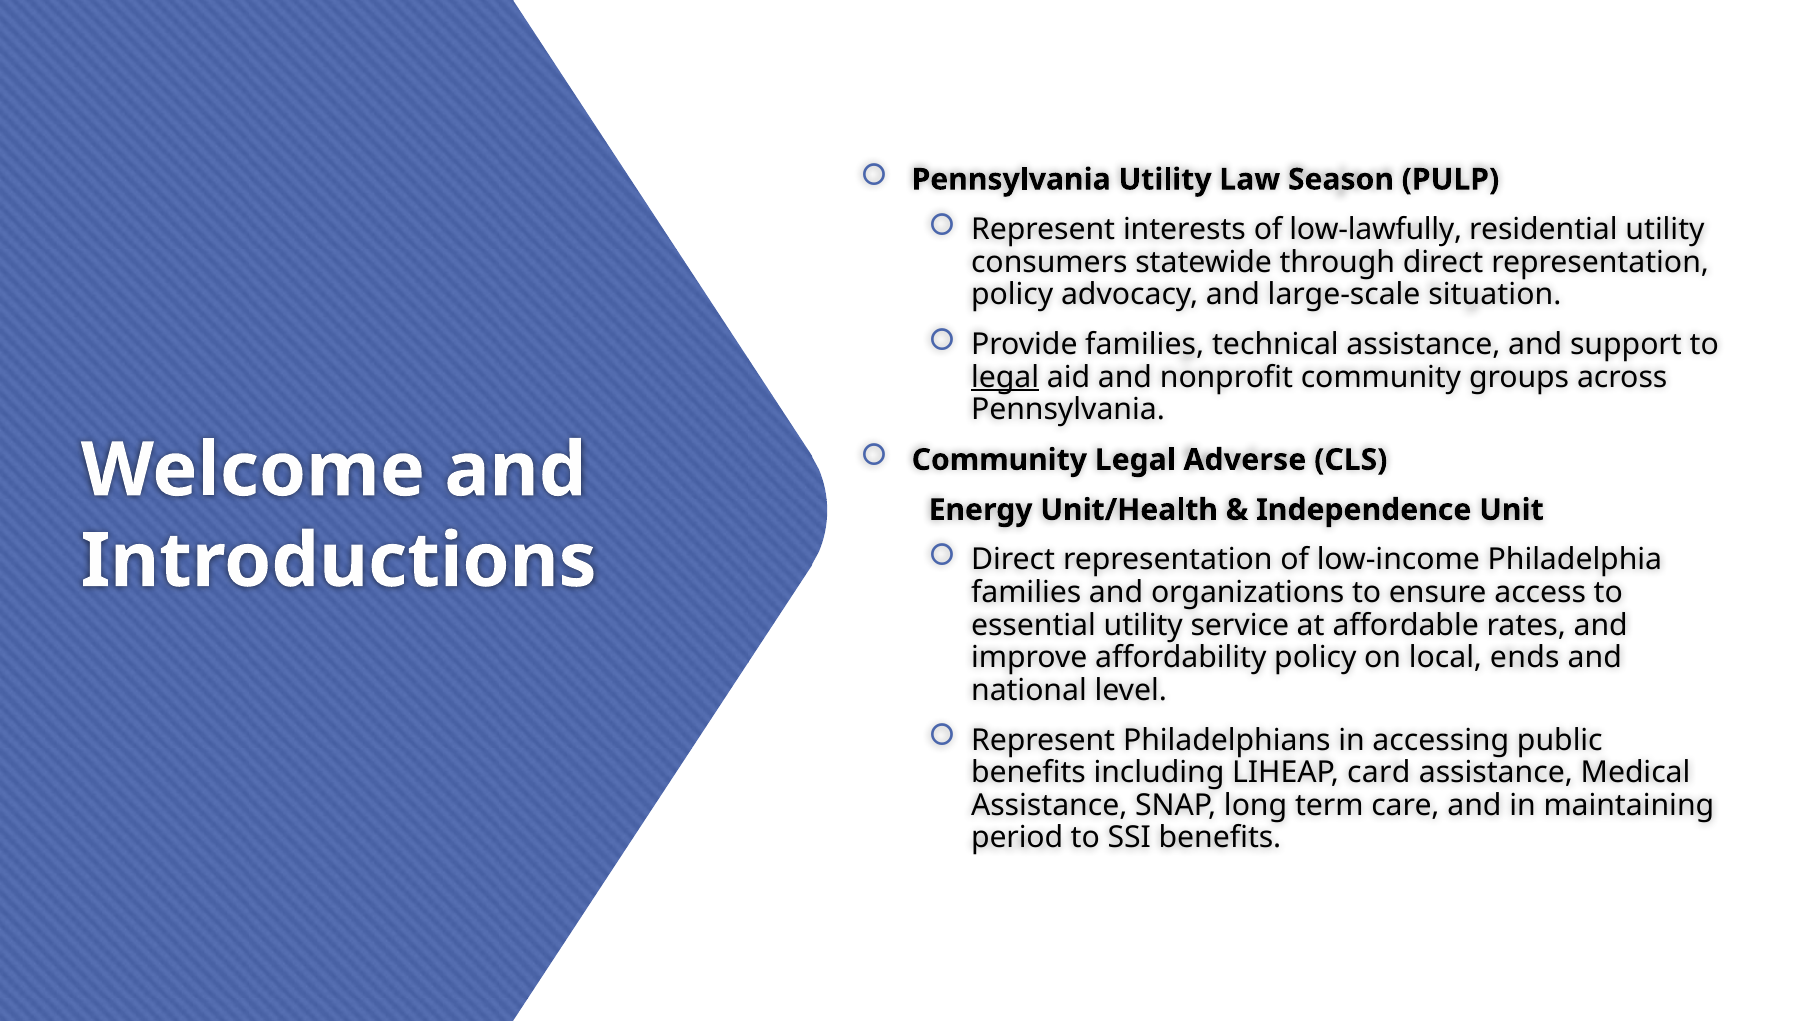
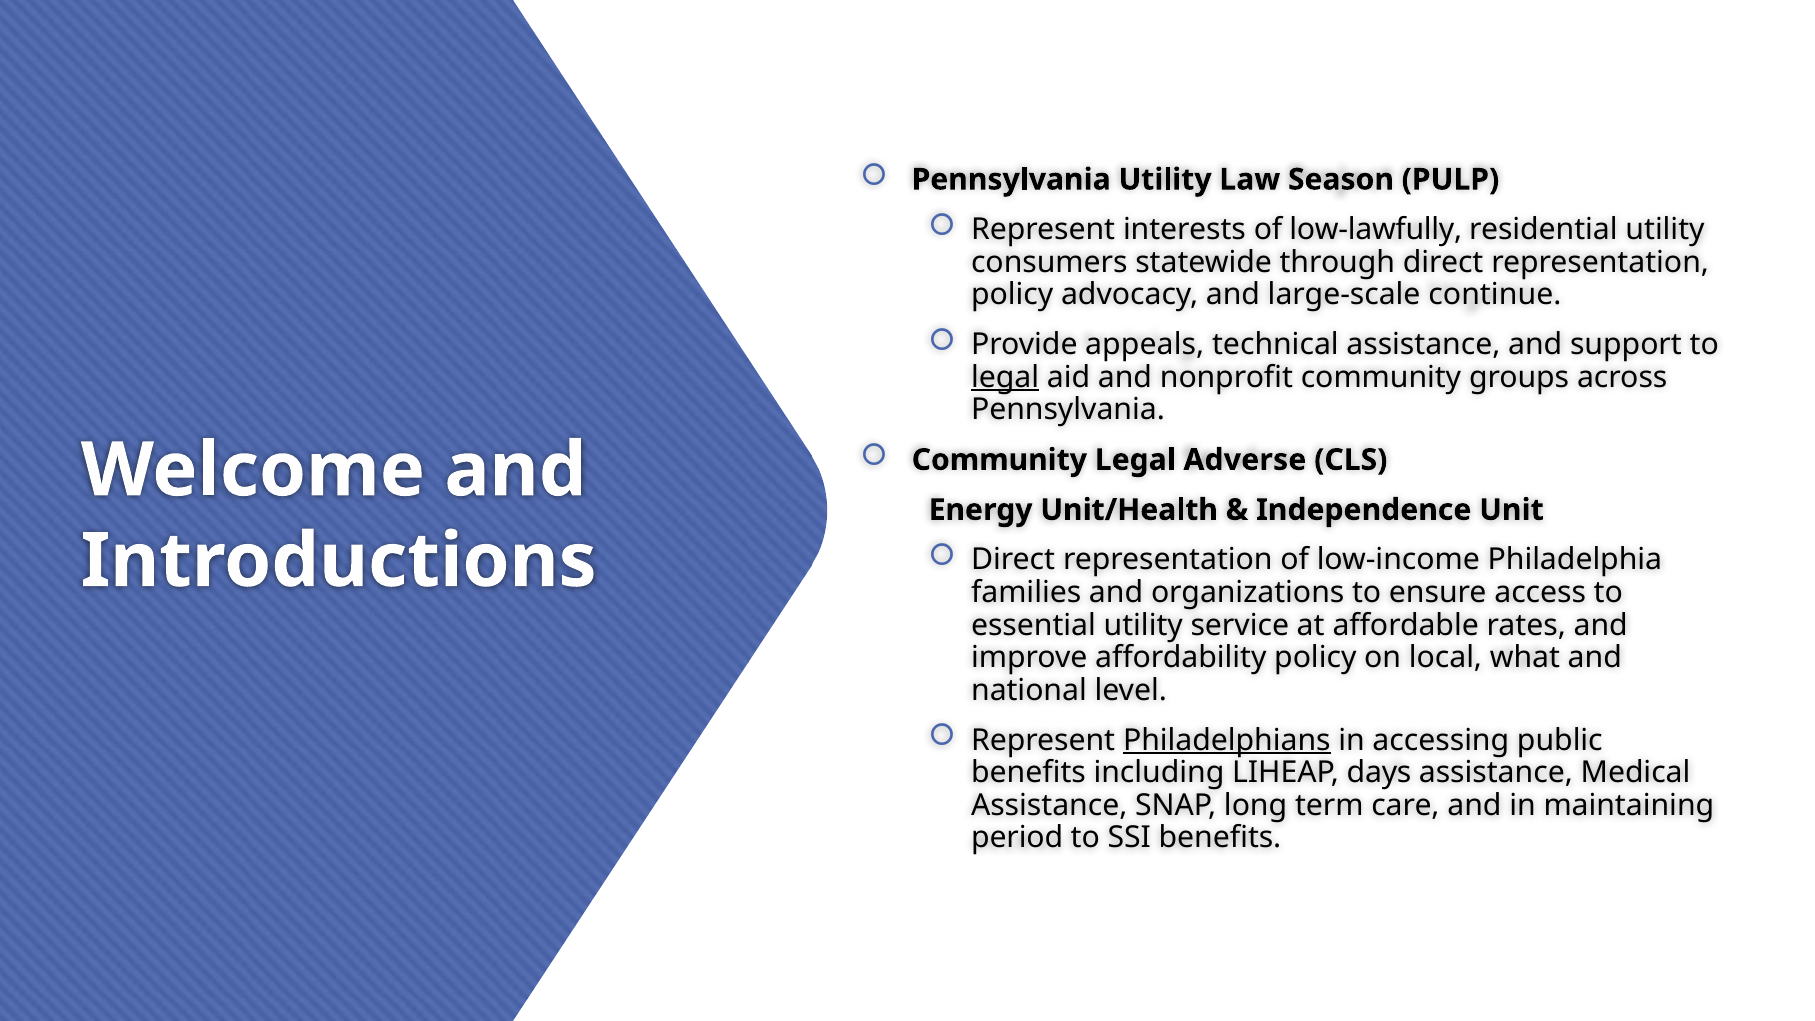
situation: situation -> continue (1495, 295)
Provide families: families -> appeals (1145, 345)
ends: ends -> what (1525, 658)
Philadelphians underline: none -> present (1227, 740)
card: card -> days (1379, 773)
